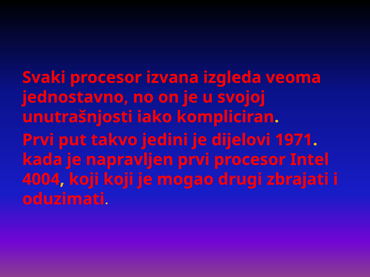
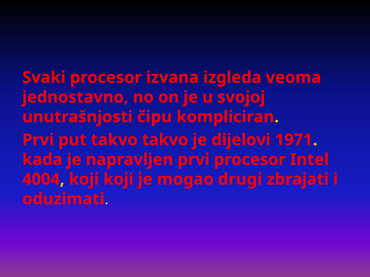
iako: iako -> čipu (154, 117)
takvo jedini: jedini -> takvo (165, 140)
